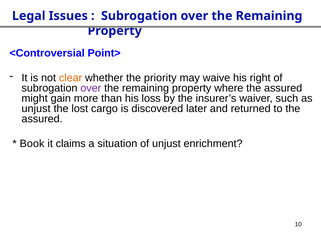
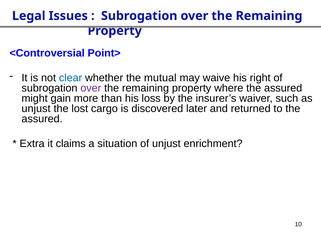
clear colour: orange -> blue (71, 78)
priority: priority -> mutual (160, 78)
Book: Book -> Extra (32, 144)
